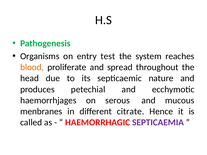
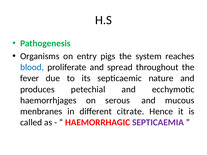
test: test -> pigs (108, 56)
blood colour: orange -> blue (32, 67)
head: head -> fever (30, 78)
